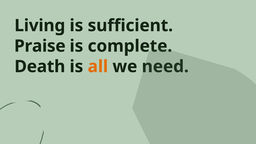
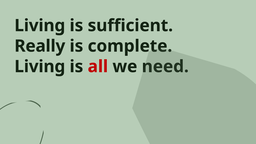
Praise: Praise -> Really (40, 46)
Death: Death -> Living (40, 67)
all colour: orange -> red (98, 67)
